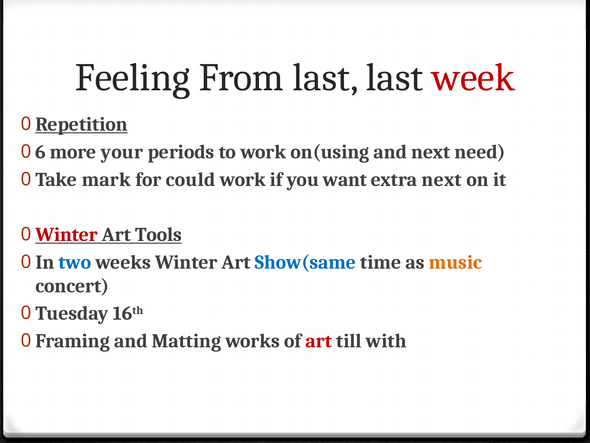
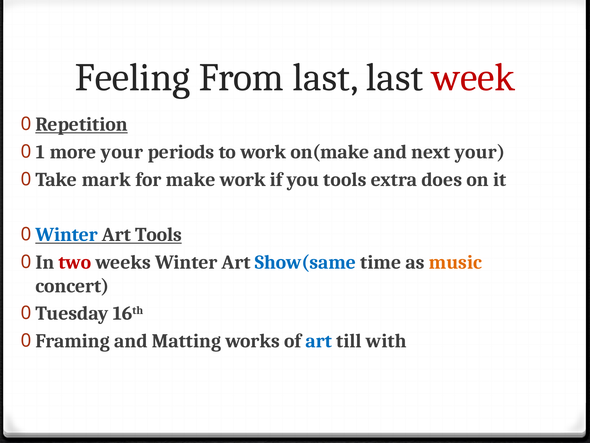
6: 6 -> 1 (40, 152)
on(using: on(using -> on(make (330, 152)
next need: need -> your (480, 152)
could: could -> make (191, 179)
you want: want -> tools (345, 179)
extra next: next -> does (442, 179)
Winter colour: red -> blue (67, 234)
two colour: blue -> red (75, 262)
art colour: red -> blue (319, 341)
